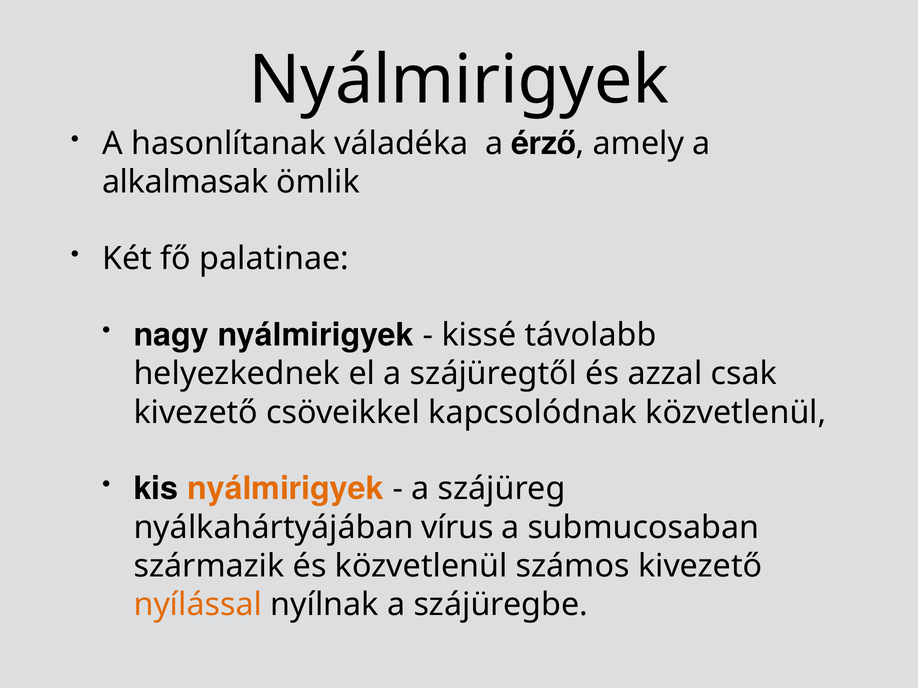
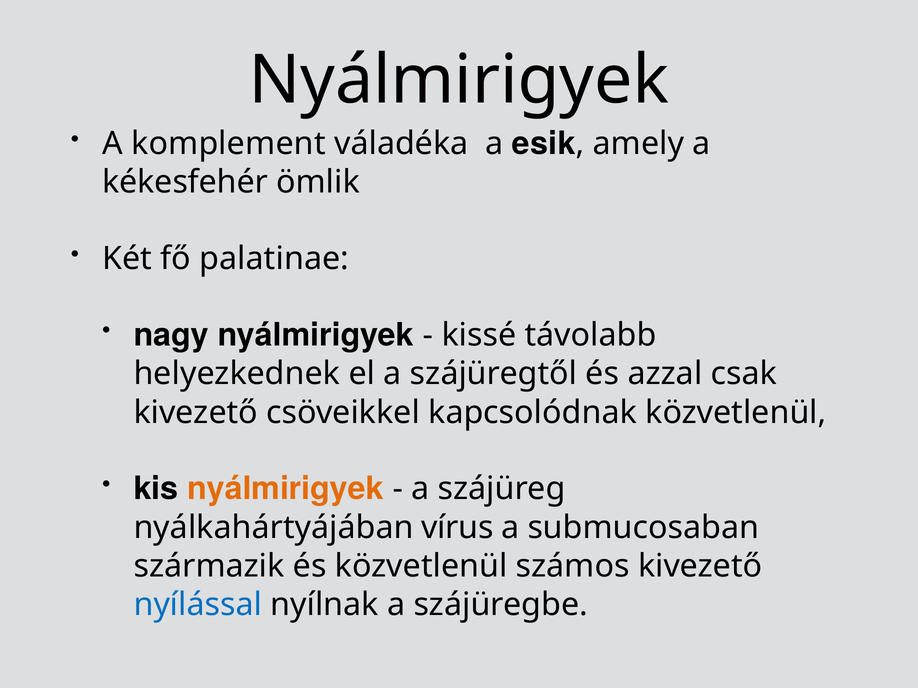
hasonlítanak: hasonlítanak -> komplement (228, 144)
érző: érző -> esik (544, 144)
alkalmasak: alkalmasak -> kékesfehér (185, 182)
nyílással colour: orange -> blue (198, 605)
